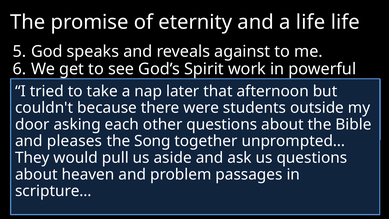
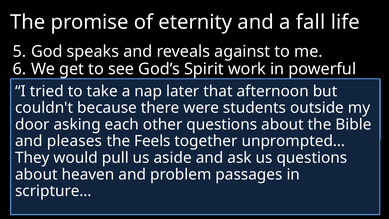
a life: life -> fall (311, 22)
Song: Song -> Feels (152, 141)
